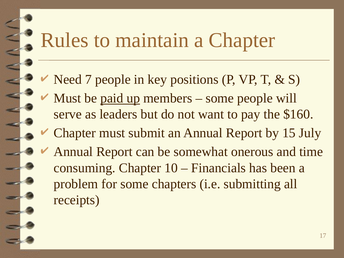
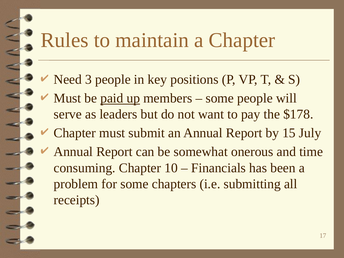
7: 7 -> 3 (88, 79)
$160: $160 -> $178 (298, 114)
